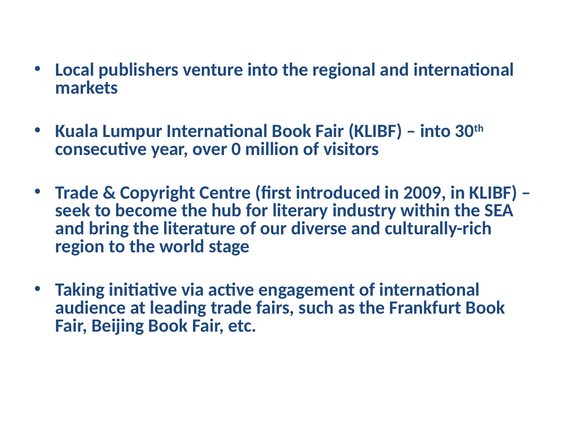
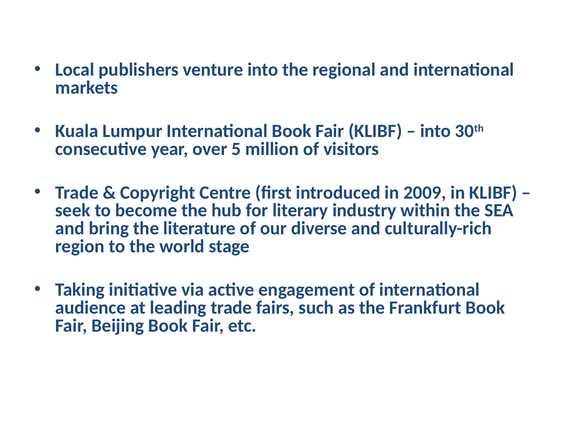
0: 0 -> 5 (236, 149)
